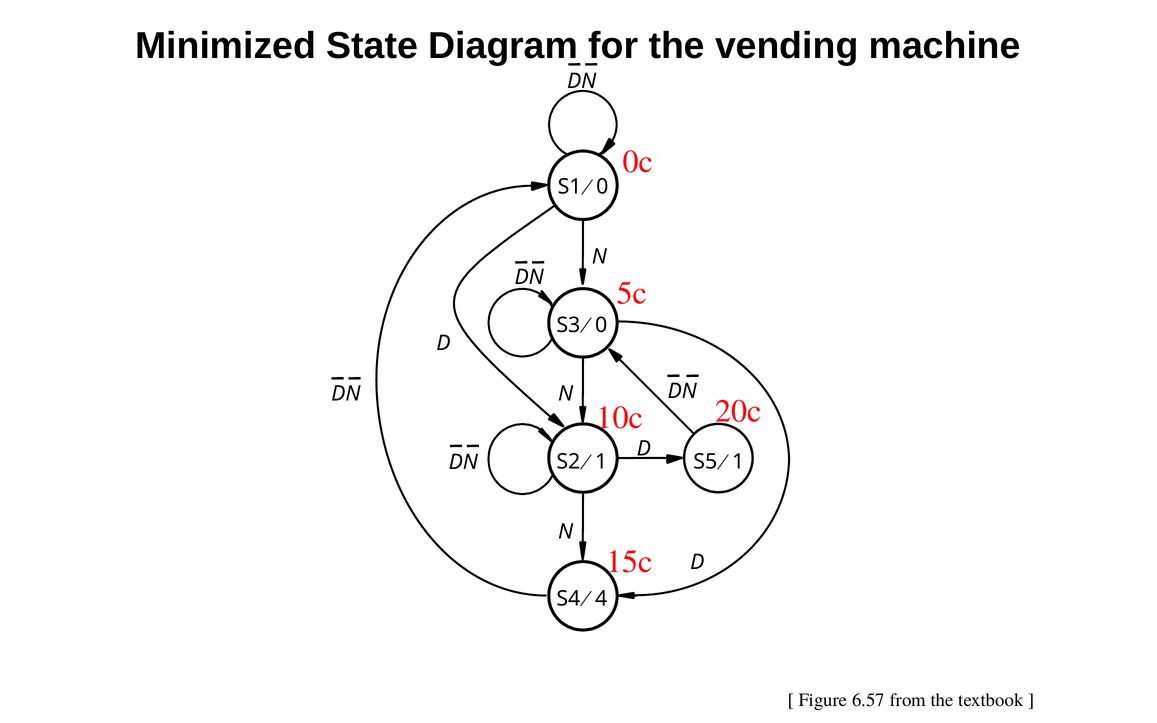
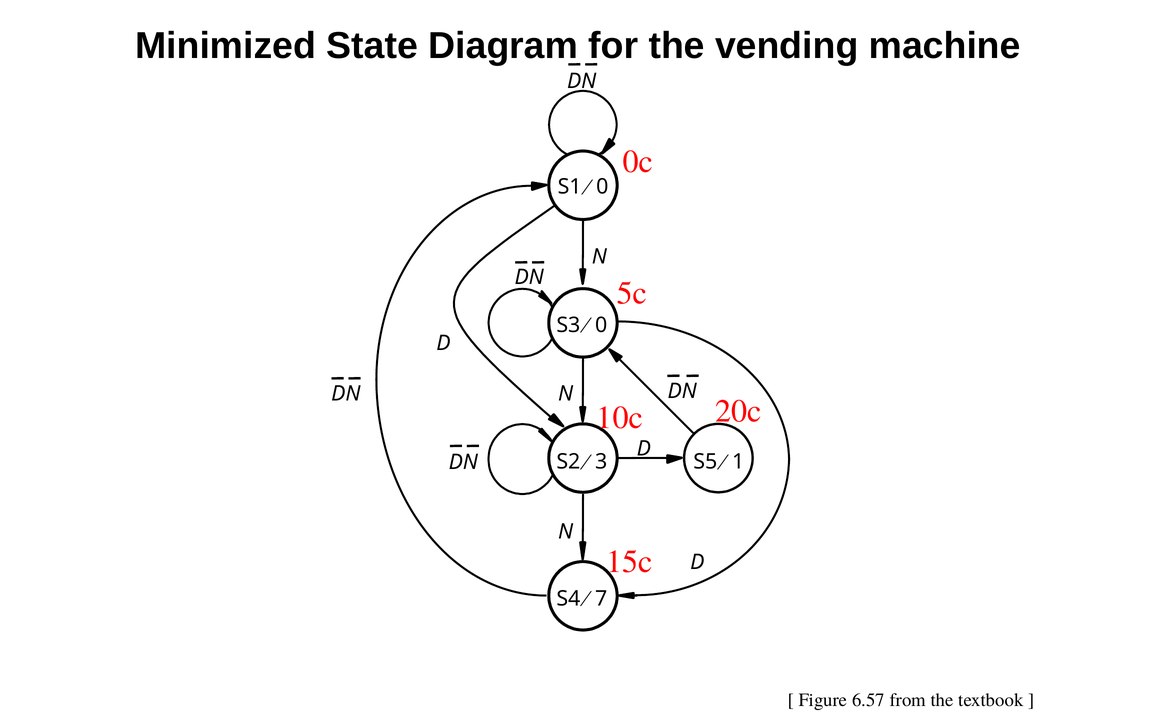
1: 1 -> 3 (601, 462)
4: 4 -> 7 (601, 599)
